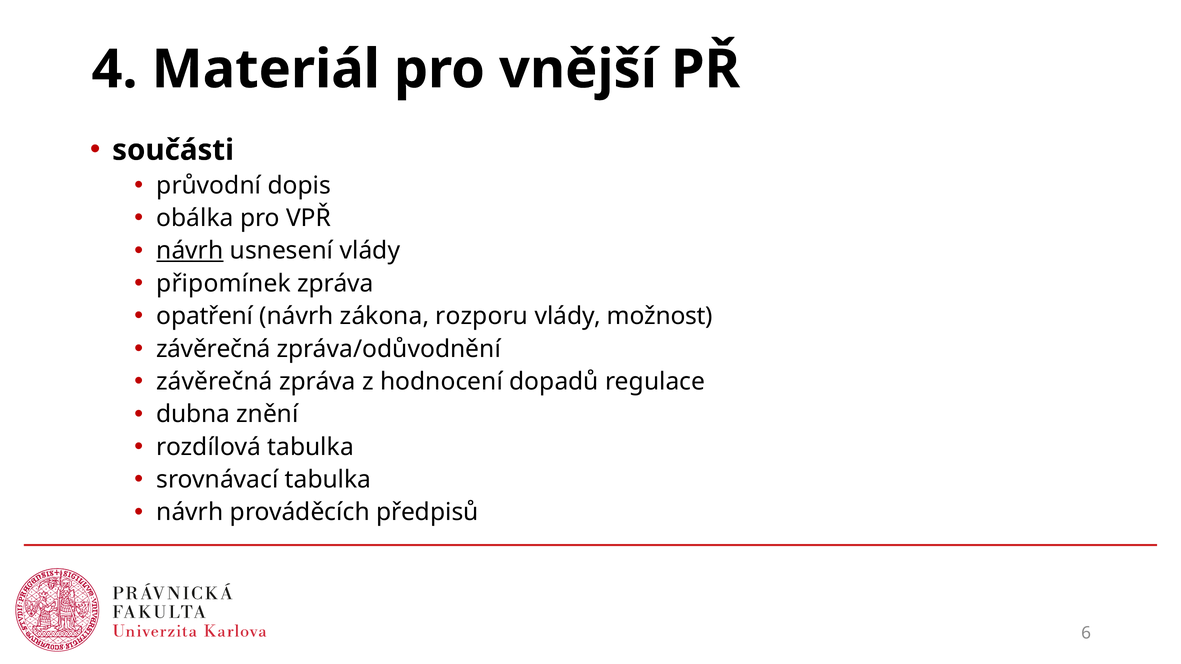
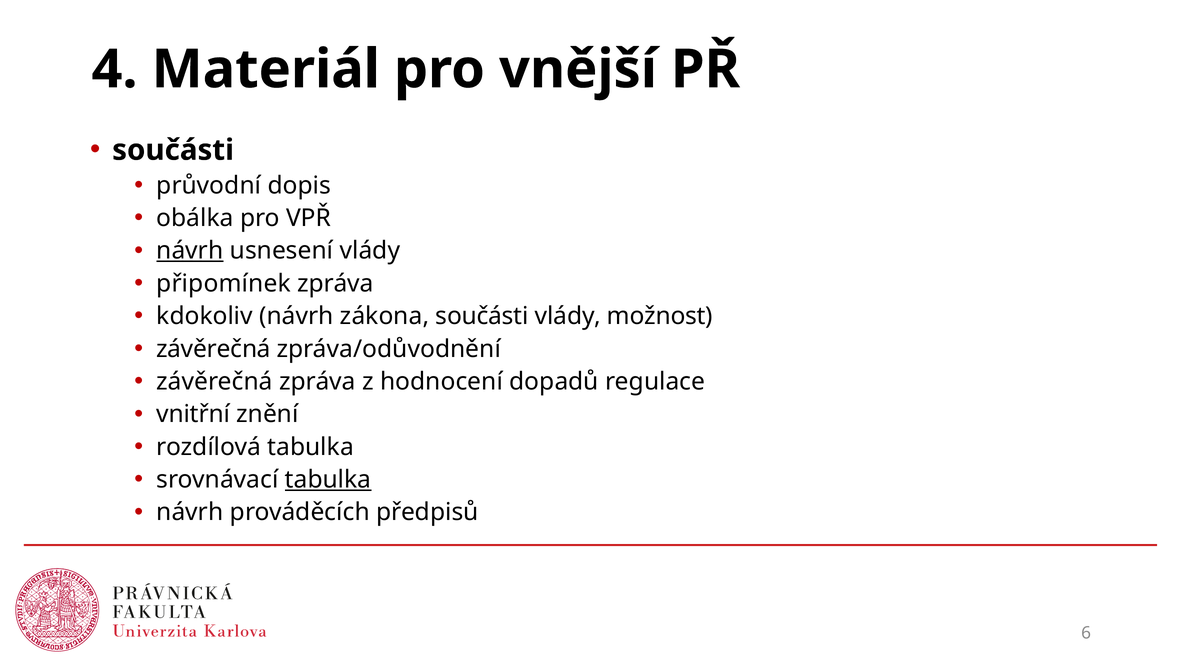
opatření: opatření -> kdokoliv (205, 316)
zákona rozporu: rozporu -> součásti (482, 316)
dubna: dubna -> vnitřní (193, 414)
tabulka underline: none -> present (328, 480)
